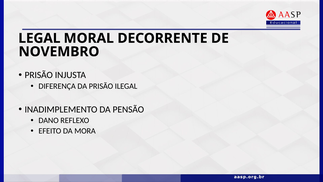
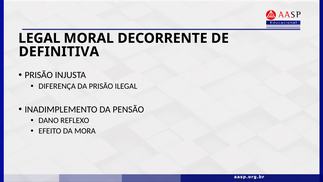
NOVEMBRO: NOVEMBRO -> DEFINITIVA (59, 52)
